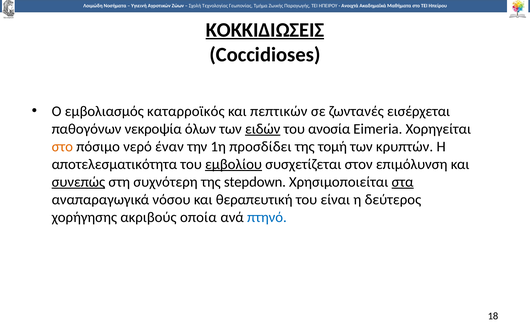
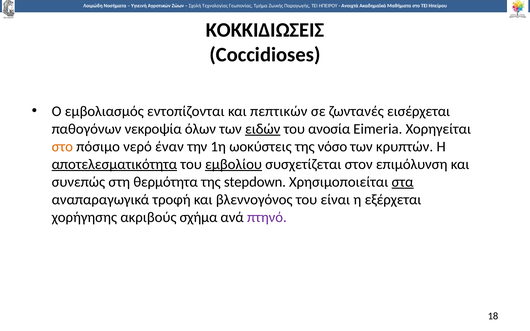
ΚΟΚΚΙΔΙΩΣΕΙΣ underline: present -> none (265, 30)
καταρροϊκός: καταρροϊκός -> εντοπίζονται (186, 111)
προσδίδει: προσδίδει -> ωοκύστεις (260, 147)
τομή: τομή -> νόσο (332, 147)
αποτελεσματικότητα underline: none -> present (114, 164)
συνεπώς underline: present -> none (78, 182)
συχνότερη: συχνότερη -> θερμότητα (166, 182)
νόσου: νόσου -> τροφή (172, 200)
θεραπευτική: θεραπευτική -> βλεννογόνος (254, 200)
δεύτερος: δεύτερος -> εξέρχεται (393, 200)
οποία: οποία -> σχήμα (199, 217)
πτηνό colour: blue -> purple (267, 217)
